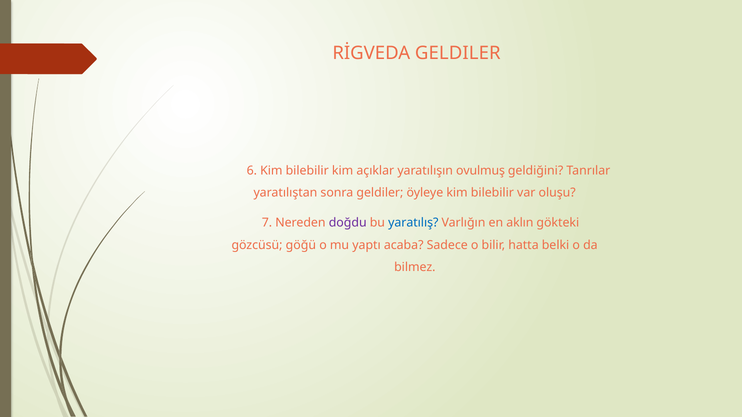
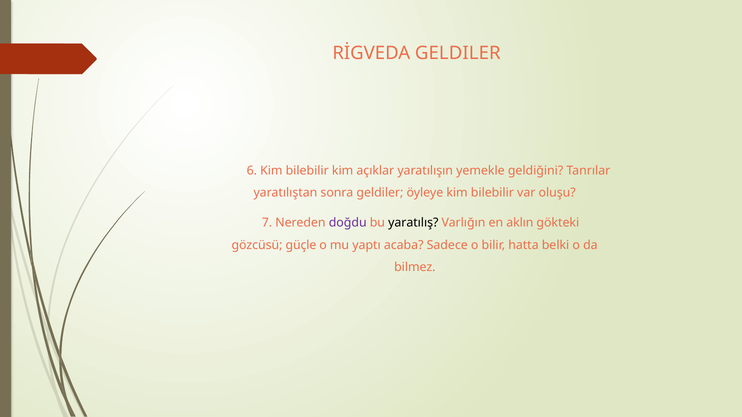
ovulmuş: ovulmuş -> yemekle (480, 171)
yaratılış colour: blue -> black (413, 223)
göğü: göğü -> güçle (301, 245)
